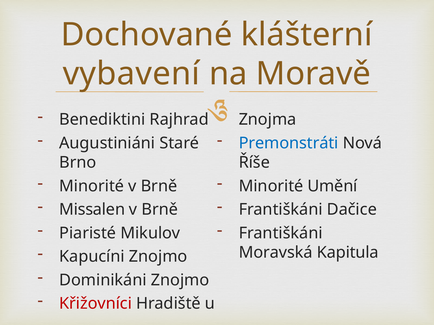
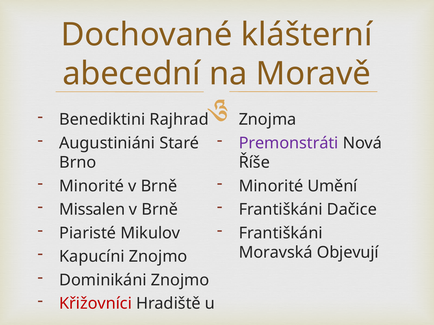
vybavení: vybavení -> abecední (132, 74)
Premonstráti colour: blue -> purple (289, 143)
Kapitula: Kapitula -> Objevují (348, 253)
